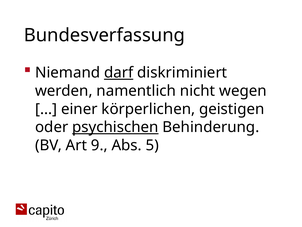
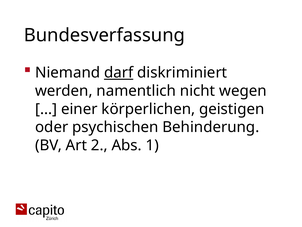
psychischen underline: present -> none (115, 127)
9: 9 -> 2 (99, 145)
5: 5 -> 1 (152, 145)
